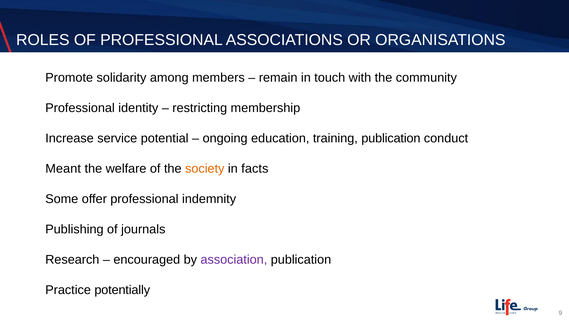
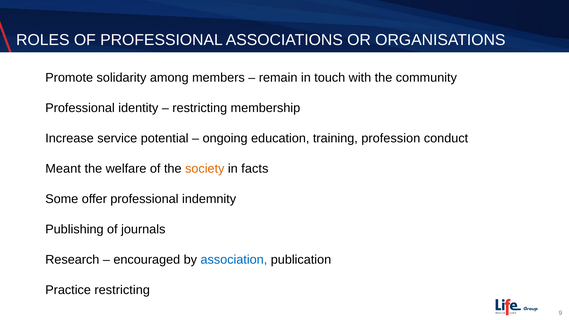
training publication: publication -> profession (391, 138)
association colour: purple -> blue (234, 260)
Practice potentially: potentially -> restricting (122, 290)
